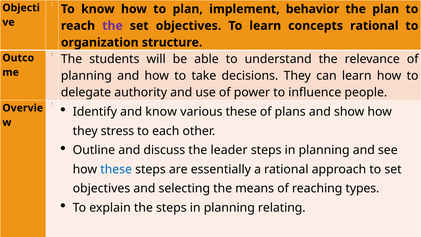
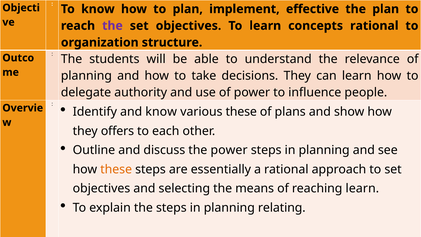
behavior: behavior -> effective (313, 9)
stress: stress -> offers (117, 131)
the leader: leader -> power (229, 150)
these colour: blue -> orange (116, 169)
reaching types: types -> learn (362, 188)
